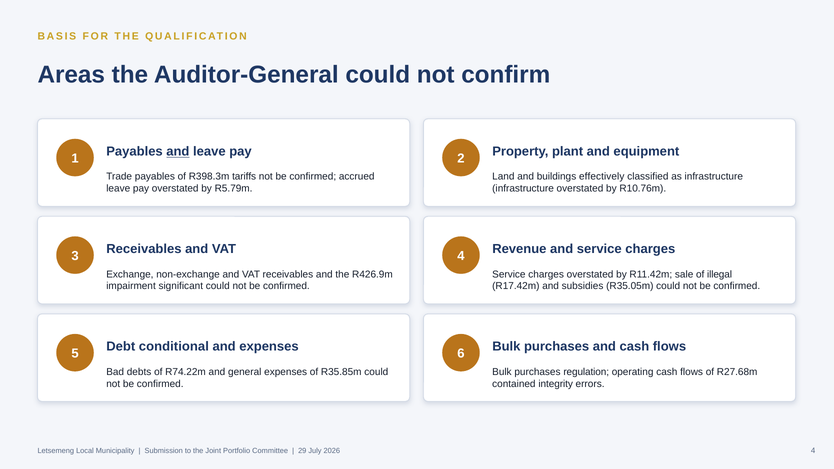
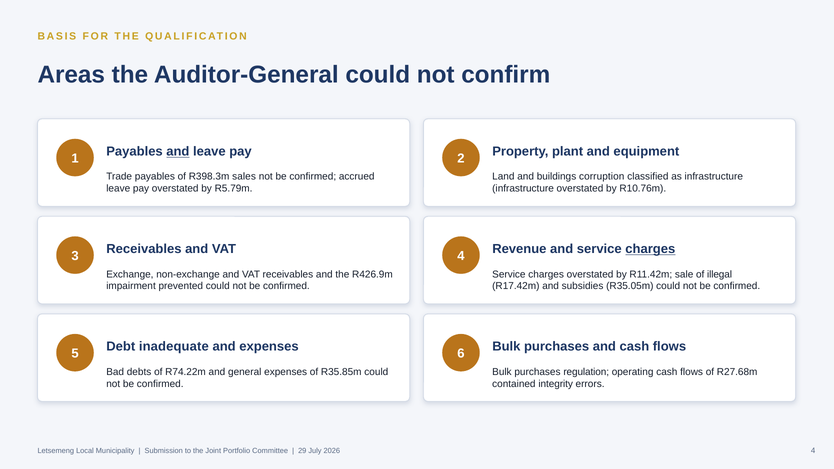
tariffs: tariffs -> sales (244, 177)
effectively: effectively -> corruption (602, 177)
charges underline: none -> present (650, 249)
significant: significant -> prevented (181, 286)
conditional: conditional -> inadequate (174, 347)
